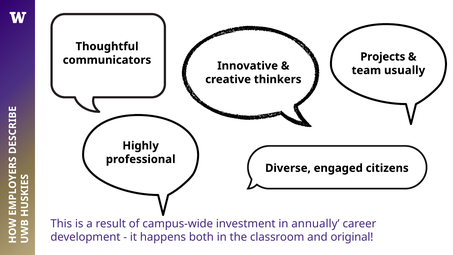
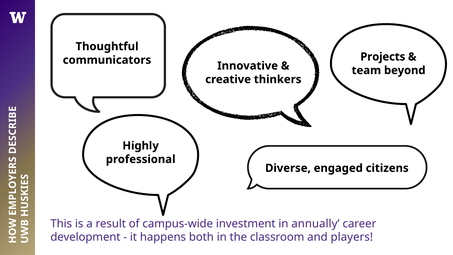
usually: usually -> beyond (405, 70)
original: original -> players (352, 237)
